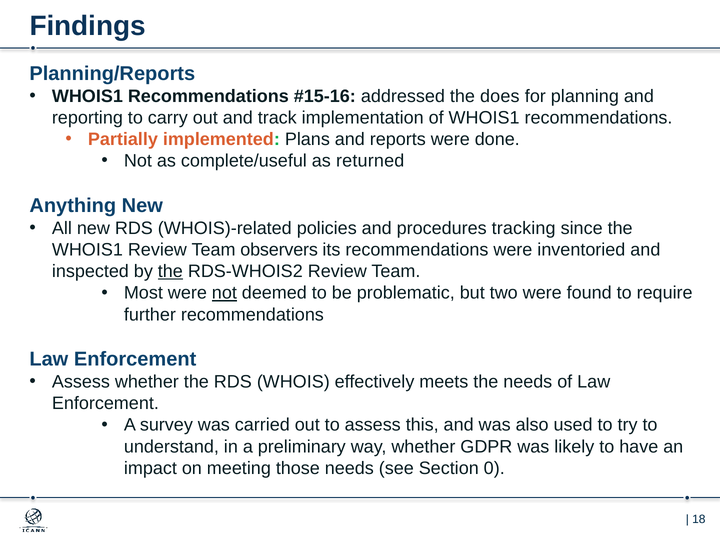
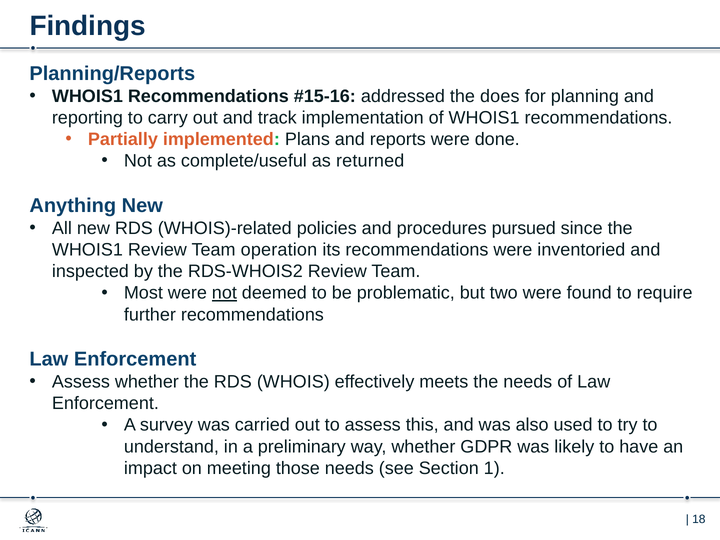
tracking: tracking -> pursued (524, 228)
observers: observers -> operation (279, 250)
the underline: present -> none (170, 271)
0: 0 -> 1 (494, 468)
